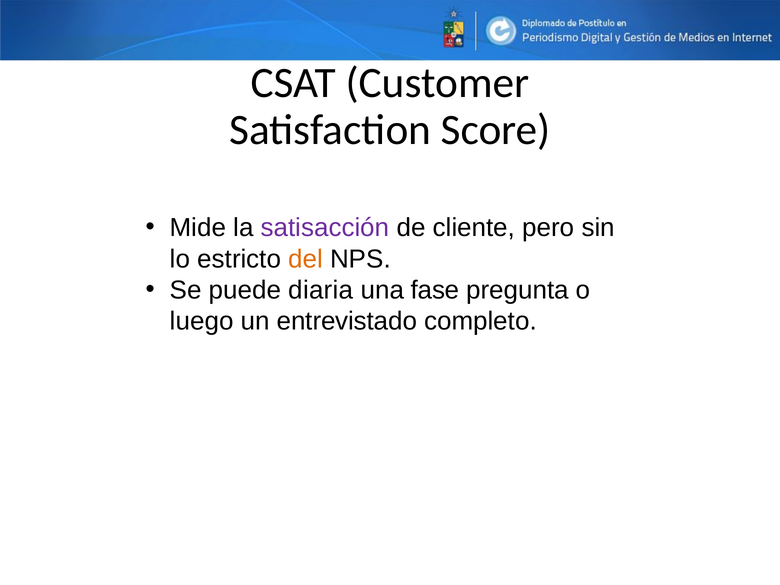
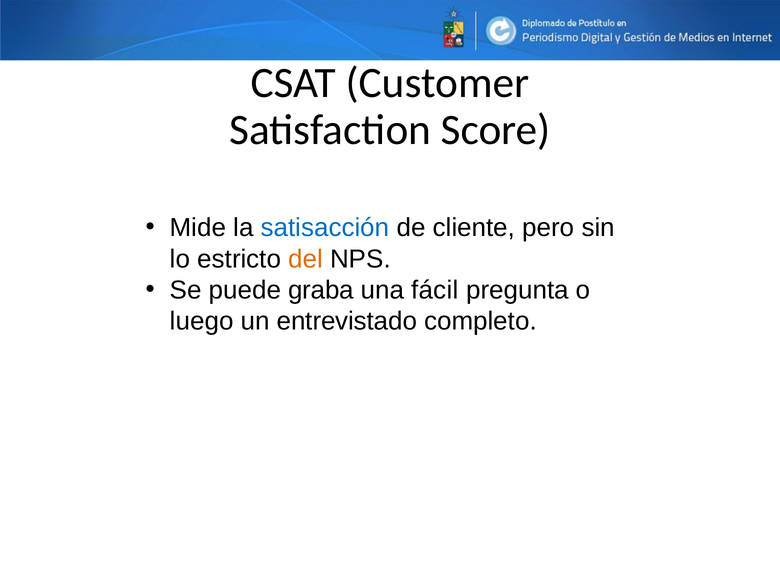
satisacción colour: purple -> blue (325, 228)
diaria: diaria -> graba (321, 290)
fase: fase -> fácil (435, 290)
